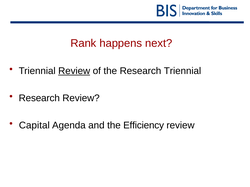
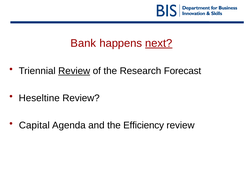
Rank: Rank -> Bank (83, 43)
next underline: none -> present (159, 43)
Research Triennial: Triennial -> Forecast (183, 71)
Research: Research -> Heseltine (39, 98)
